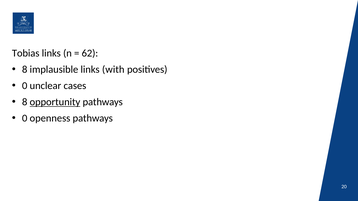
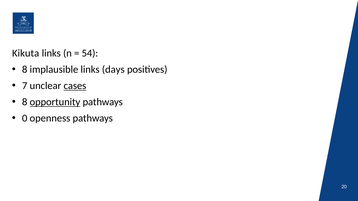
Tobias: Tobias -> Kikuta (26, 53)
62: 62 -> 54 (90, 53)
with: with -> days (113, 70)
0: 0 -> 7 (25, 86)
cases underline: none -> present (75, 86)
